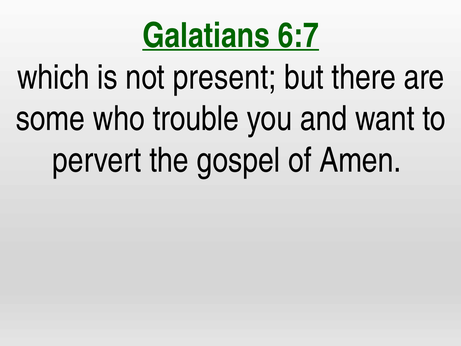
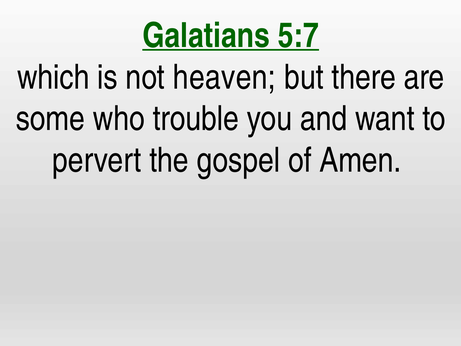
6:7: 6:7 -> 5:7 (298, 36)
present: present -> heaven (224, 77)
